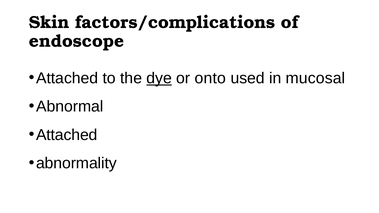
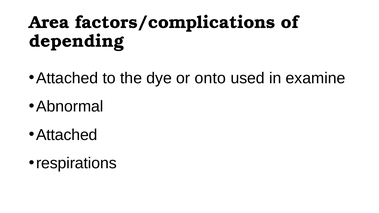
Skin: Skin -> Area (49, 22)
endoscope: endoscope -> depending (76, 41)
dye underline: present -> none (159, 78)
mucosal: mucosal -> examine (316, 78)
abnormality: abnormality -> respirations (76, 163)
